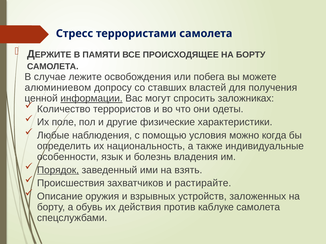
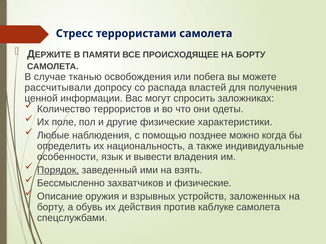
лежите: лежите -> тканью (85, 77)
алюминиевом: алюминиевом -> рассчитывали (58, 88)
ставших: ставших -> распада (167, 88)
информации underline: present -> none (91, 98)
условия: условия -> позднее (208, 136)
болезнь: болезнь -> вывести (152, 157)
Происшествия: Происшествия -> Бессмысленно (71, 184)
и растирайте: растирайте -> физические (203, 184)
